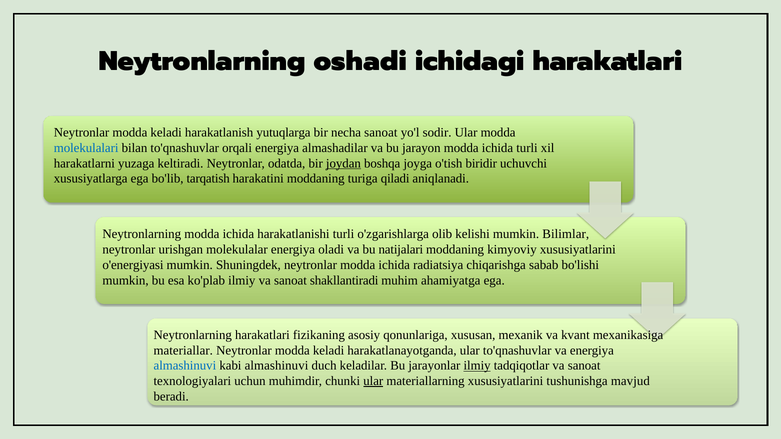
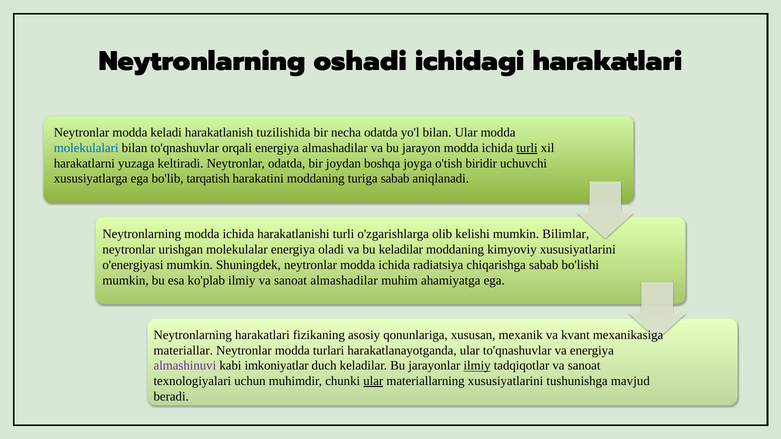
yutuqlarga: yutuqlarga -> tuzilishida (283, 133)
necha sanoat: sanoat -> odatda (381, 133)
yo'l sodir: sodir -> bilan (437, 133)
turli underline: none -> present (527, 148)
joydan underline: present -> none (343, 163)
turiga qiladi: qiladi -> sabab (395, 179)
bu natijalari: natijalari -> keladilar (401, 249)
sanoat shakllantiradi: shakllantiradi -> almashadilar (344, 280)
keladi: keladi -> turlari (329, 351)
almashinuvi colour: blue -> purple (185, 366)
kabi almashinuvi: almashinuvi -> imkoniyatlar (277, 366)
